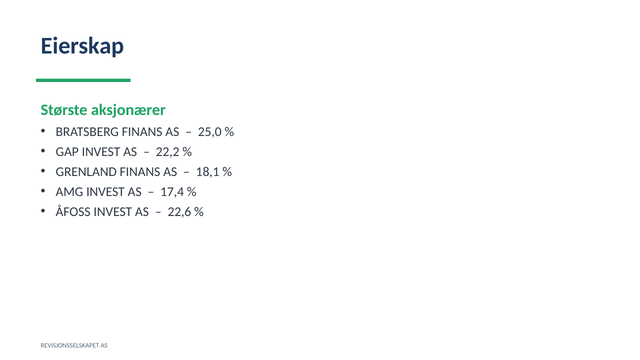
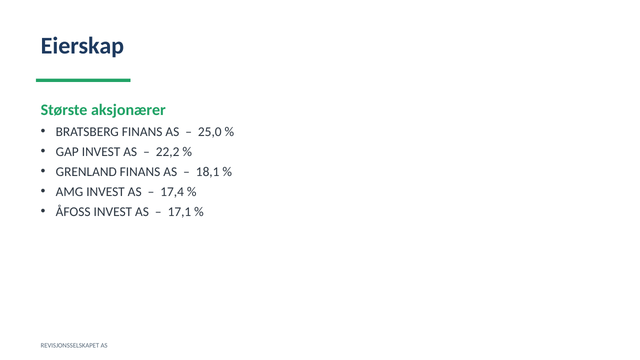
22,6: 22,6 -> 17,1 (179, 212)
